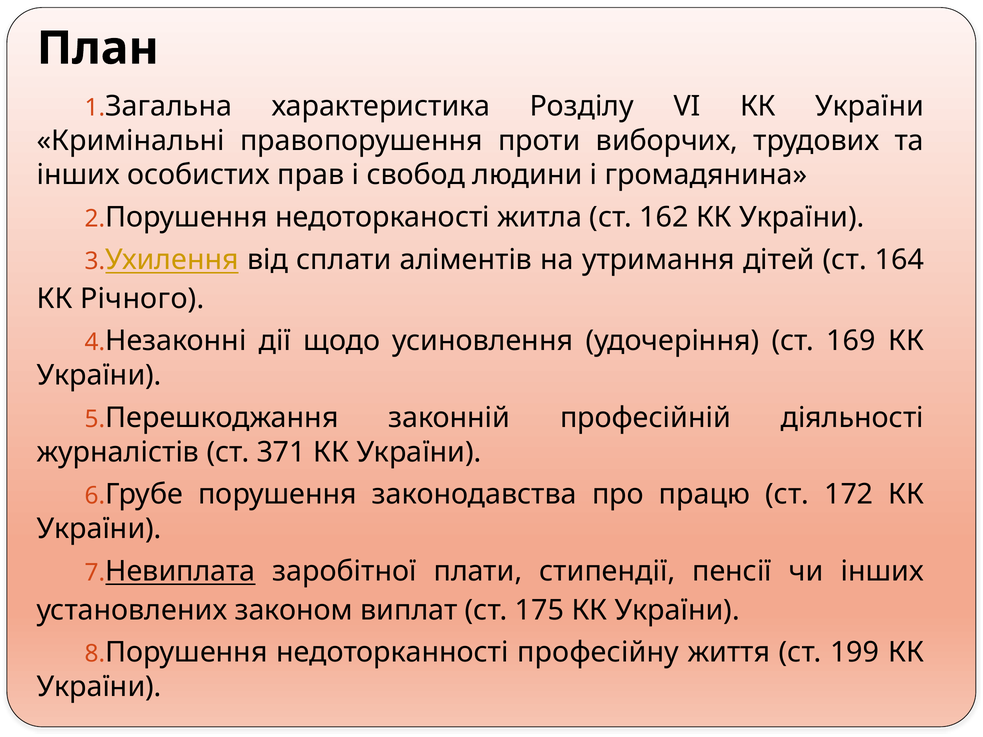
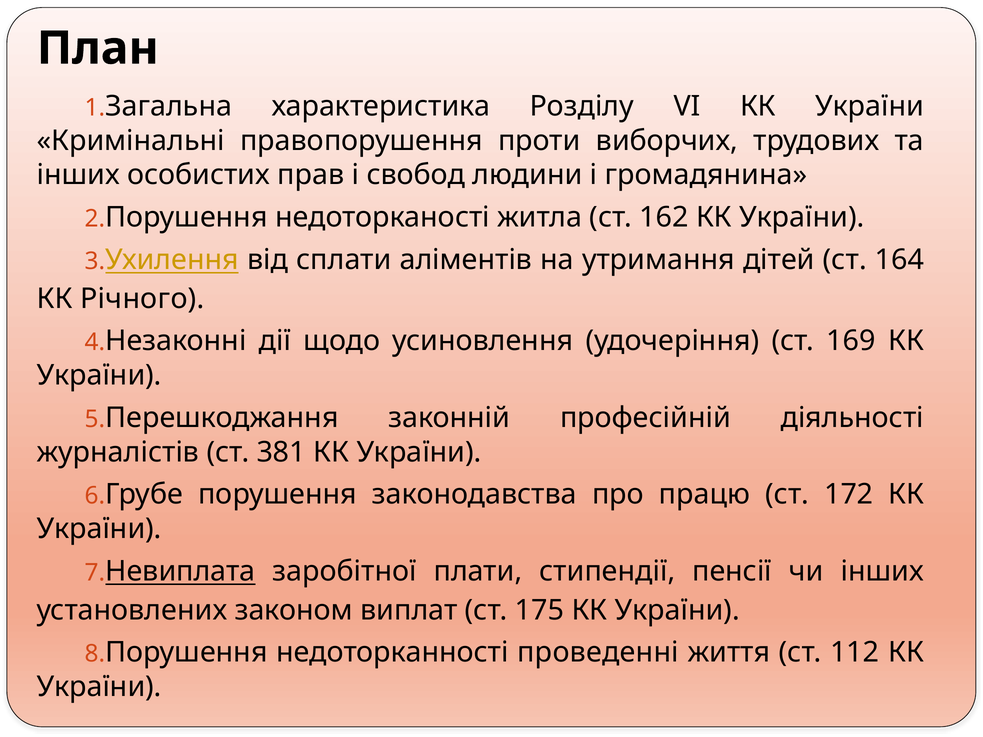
371: 371 -> 381 (281, 452)
професійну: професійну -> проведенні (598, 653)
199: 199 -> 112 (855, 653)
